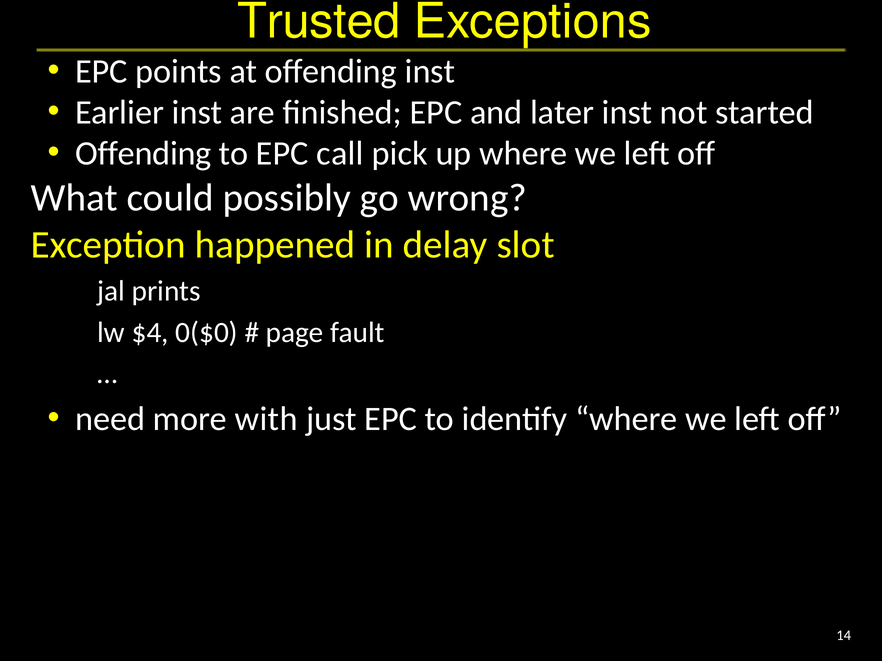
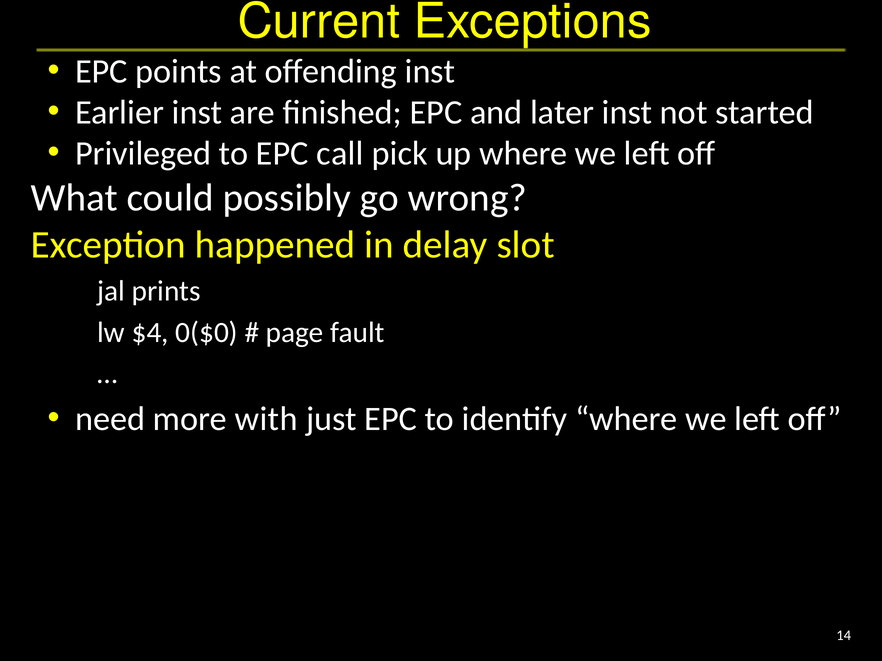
Trusted: Trusted -> Current (319, 22)
Offending: Offending -> Privileged (143, 154)
